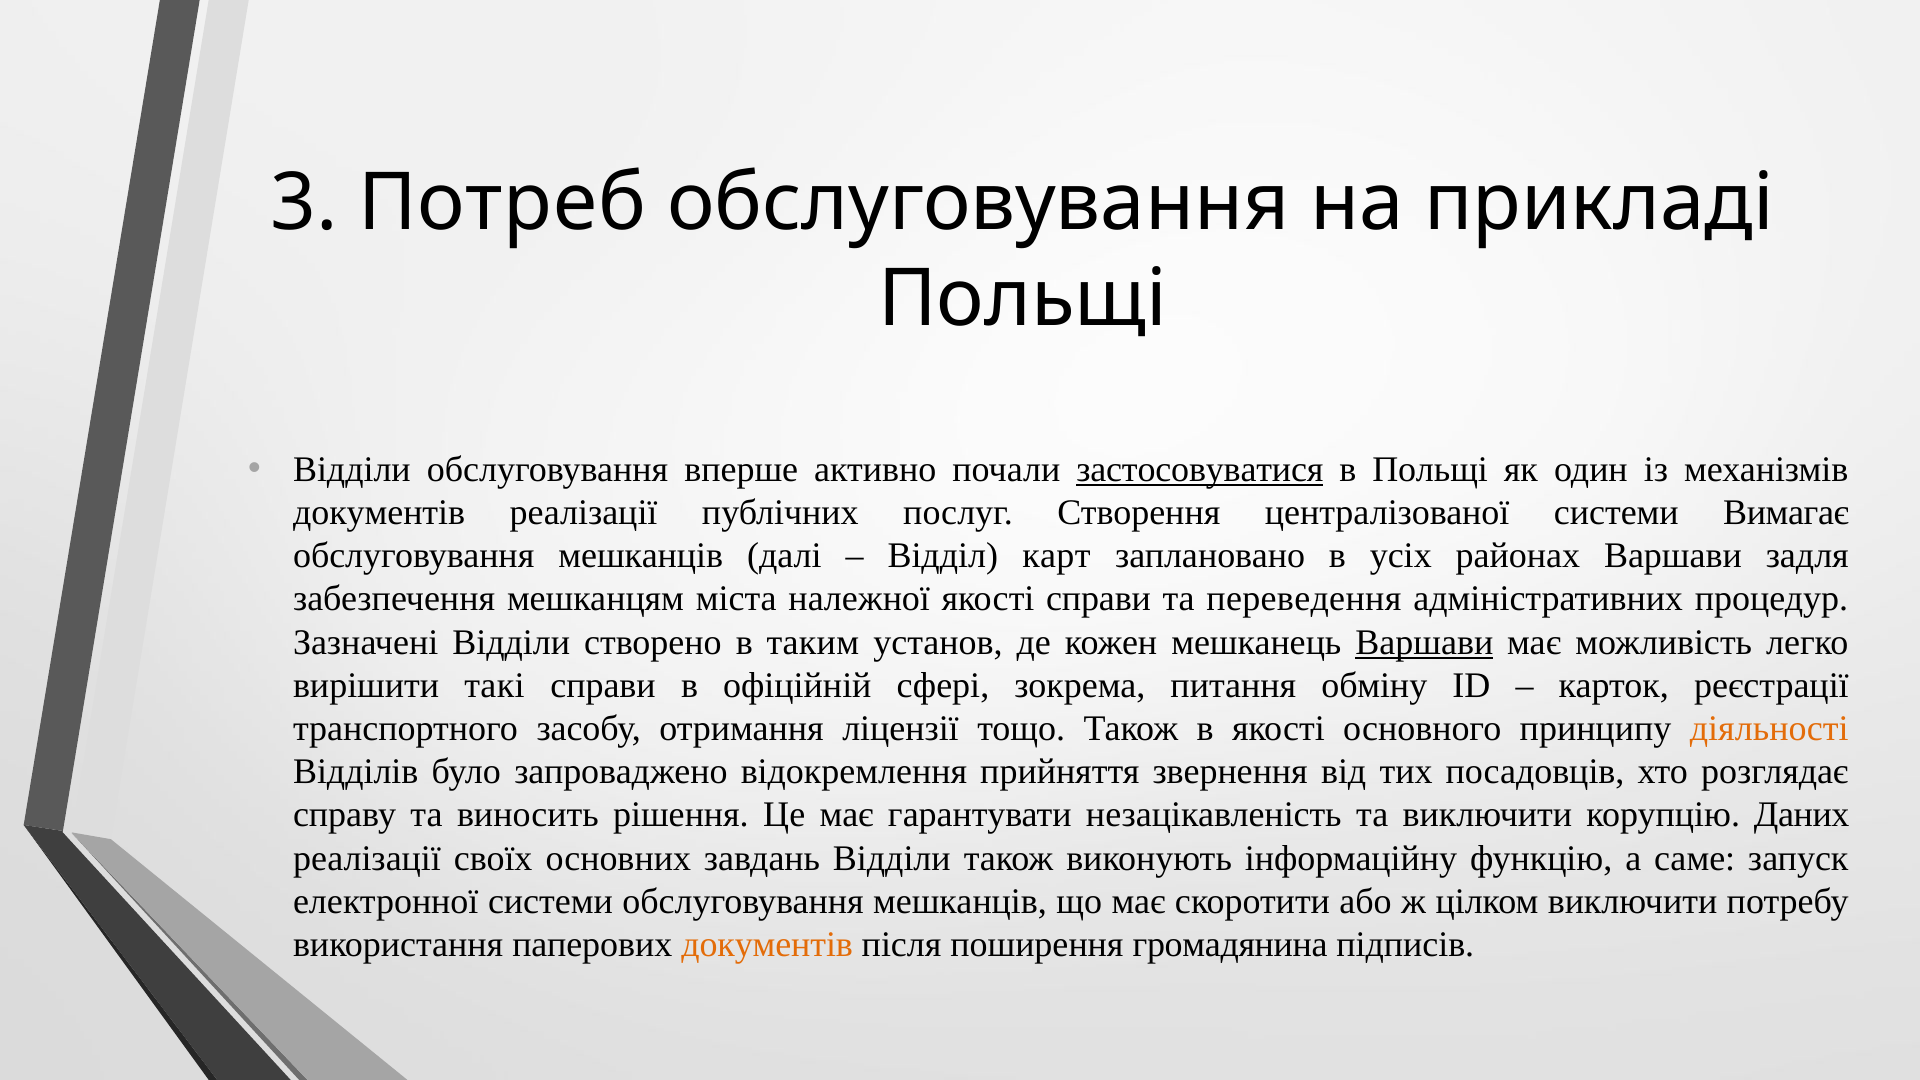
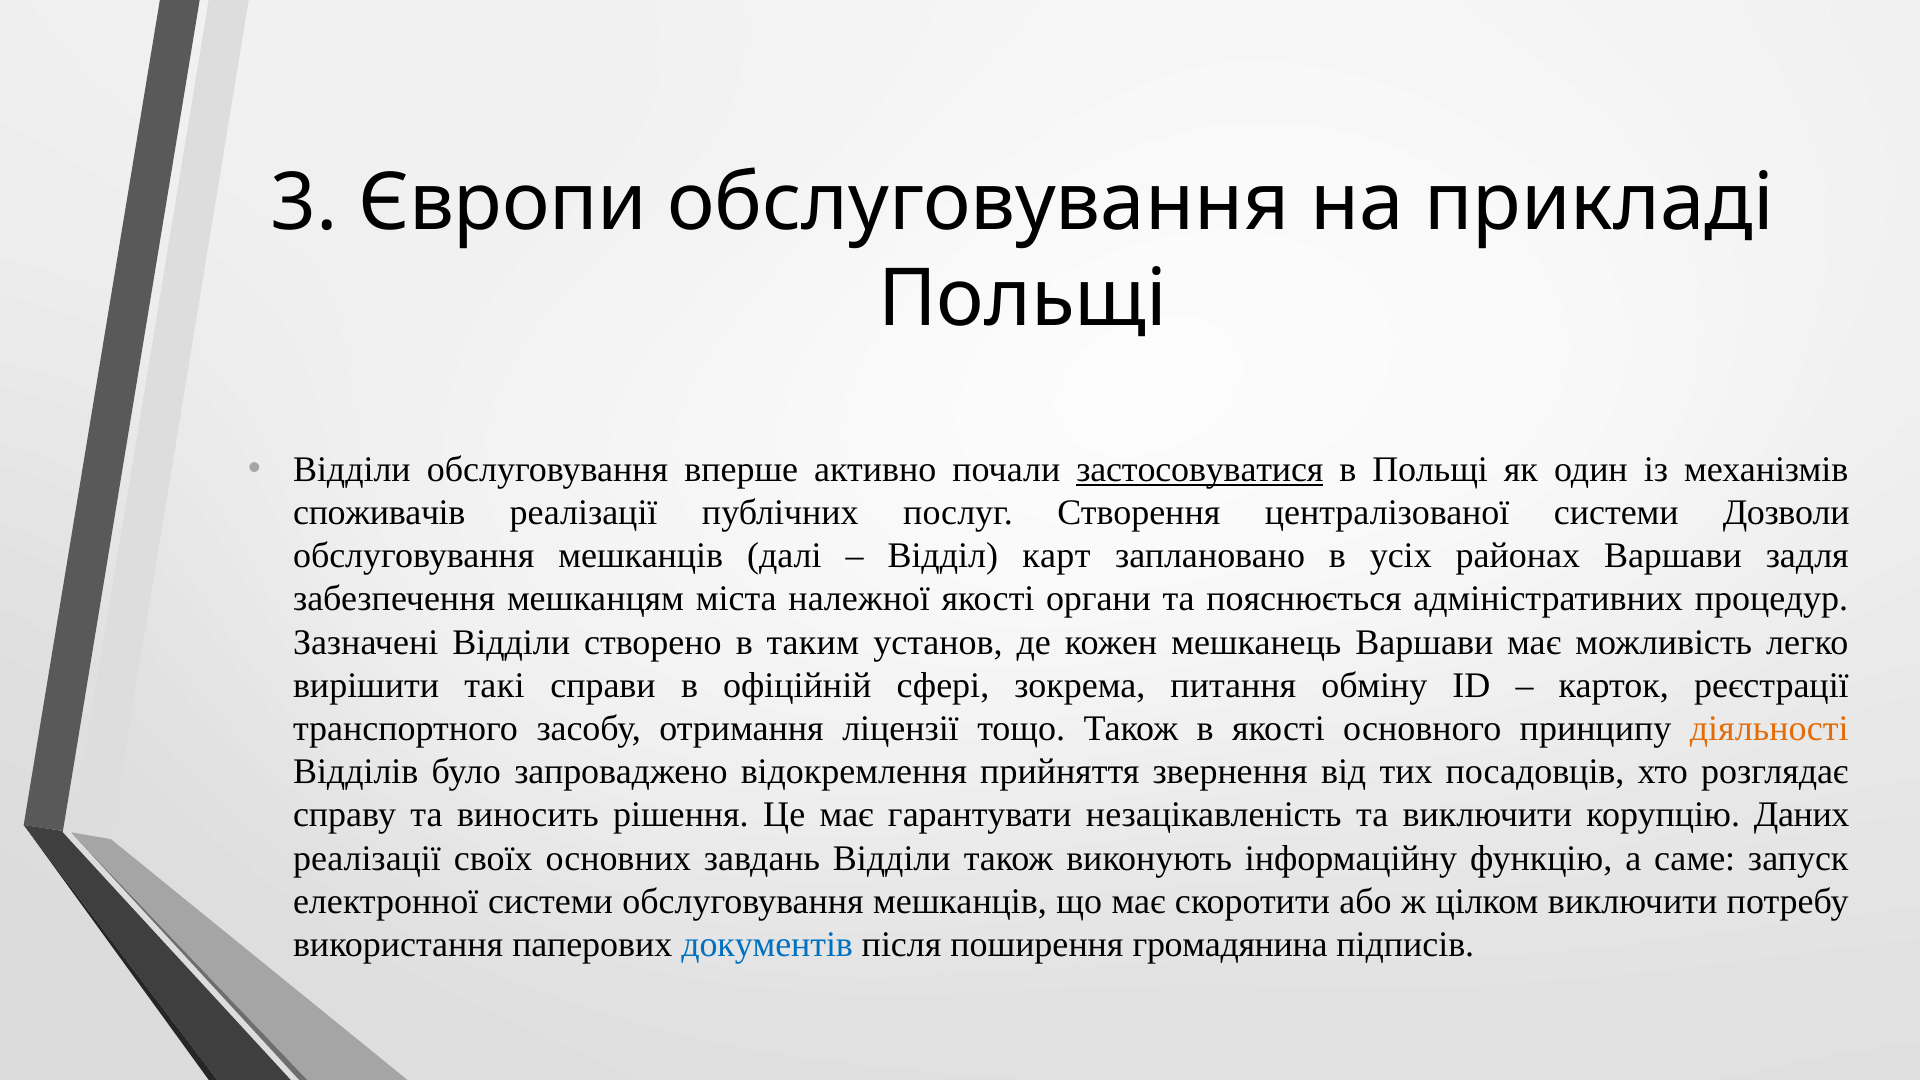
Потреб: Потреб -> Європи (503, 204)
документів: документів -> споживачів (379, 513)
Вимагає: Вимагає -> Дозволи (1786, 513)
якості справи: справи -> органи (1098, 599)
переведення: переведення -> пояснюється (1304, 599)
Варшави underline: present -> none (1424, 642)
документів colour: orange -> blue (767, 945)
